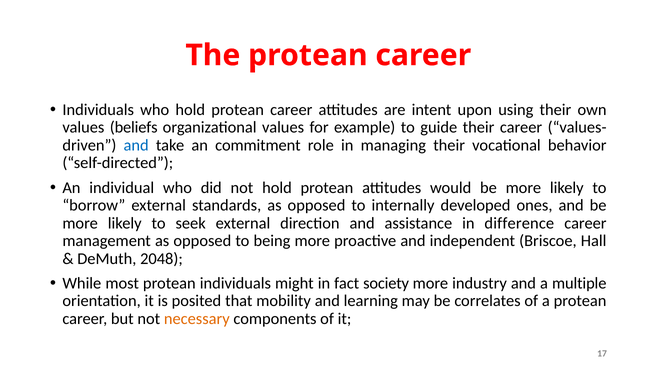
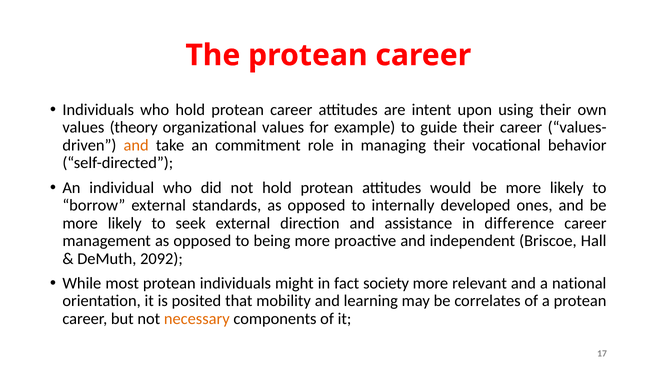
beliefs: beliefs -> theory (134, 127)
and colour: blue -> orange (136, 145)
2048: 2048 -> 2092 (161, 258)
industry: industry -> relevant (480, 283)
multiple: multiple -> national (579, 283)
